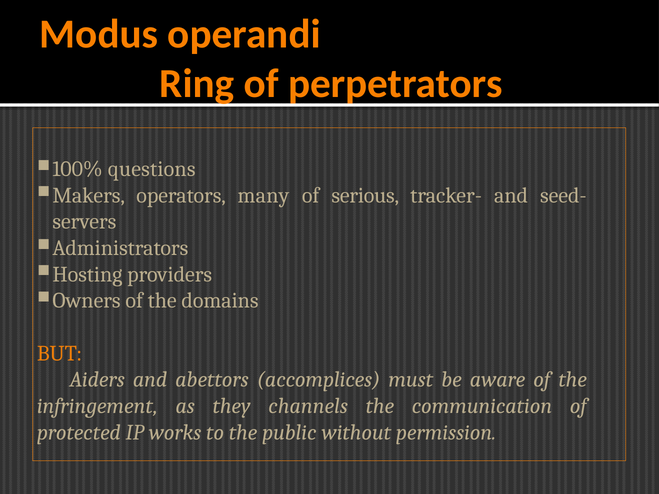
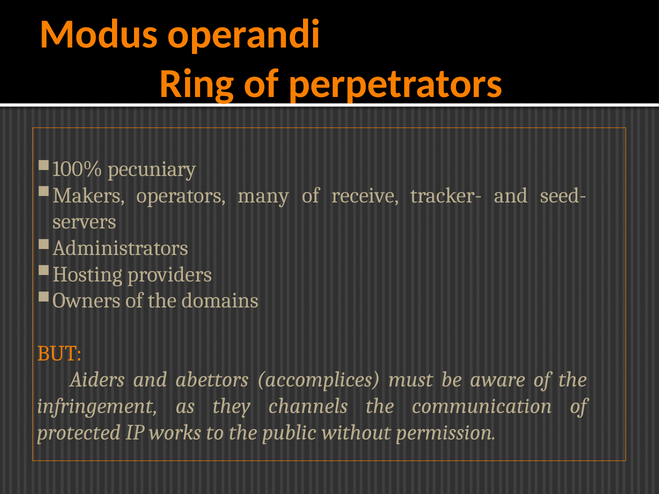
questions: questions -> pecuniary (152, 169)
serious: serious -> receive (365, 195)
